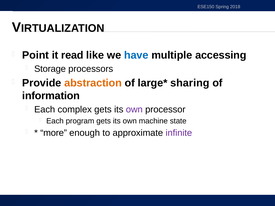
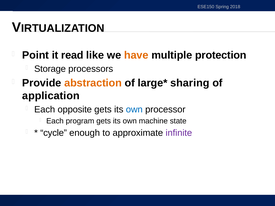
have colour: blue -> orange (136, 55)
accessing: accessing -> protection (221, 55)
information: information -> application (51, 96)
complex: complex -> opposite (75, 110)
own colour: purple -> blue (134, 110)
more: more -> cycle (54, 133)
